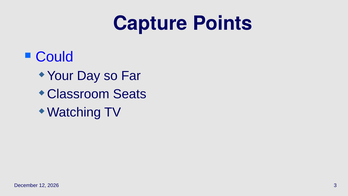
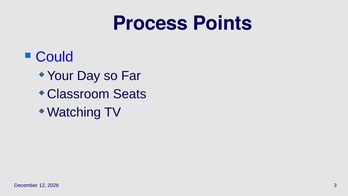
Capture: Capture -> Process (150, 23)
